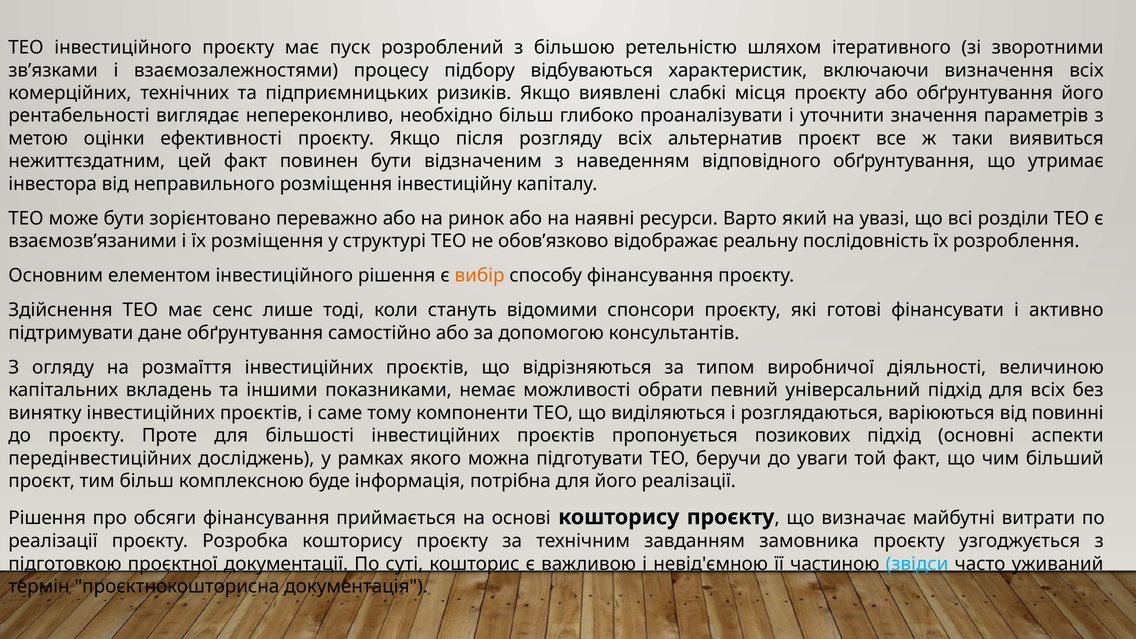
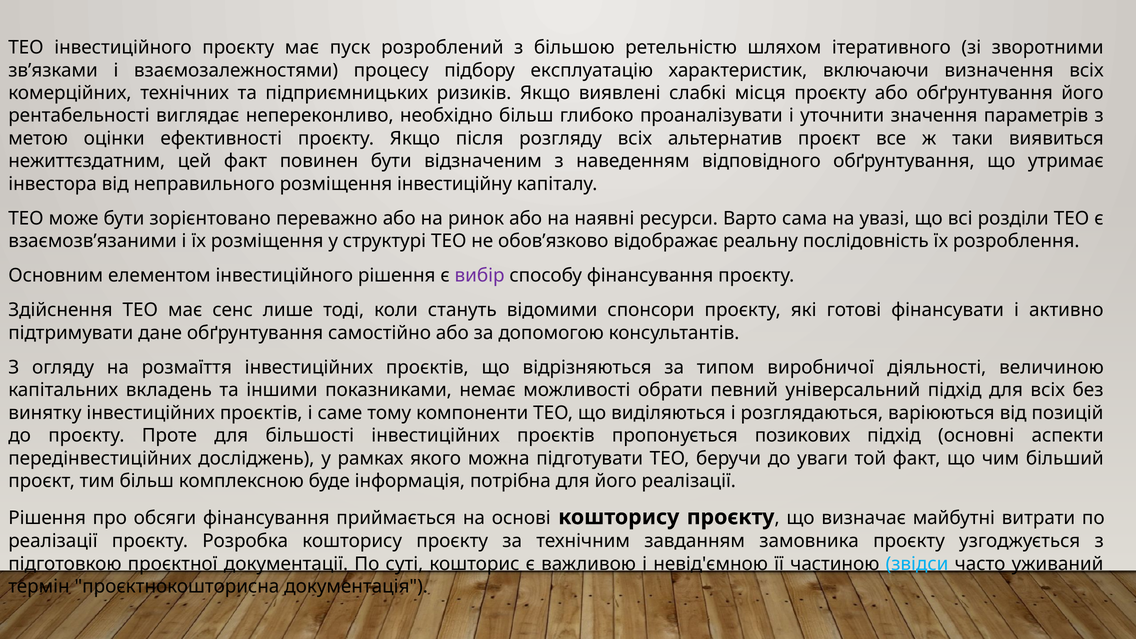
відбуваються: відбуваються -> експлуатацію (592, 70)
який: який -> сама (805, 218)
вибір colour: orange -> purple (480, 276)
повинні: повинні -> позицій (1067, 413)
